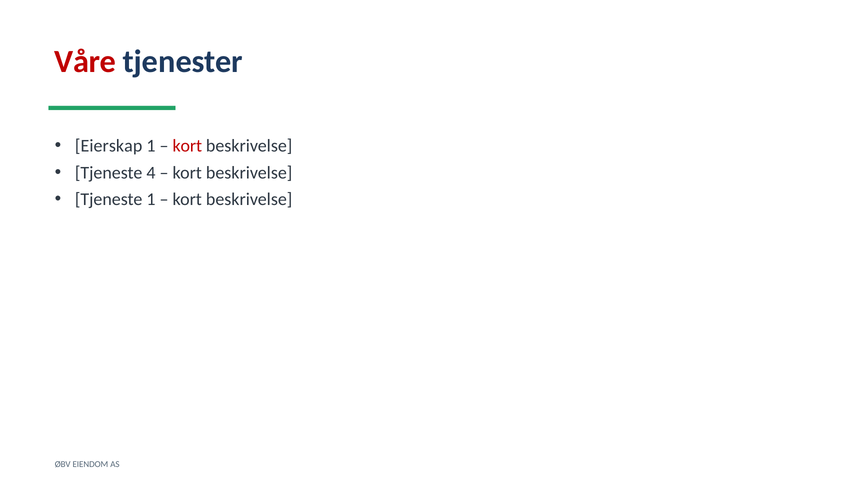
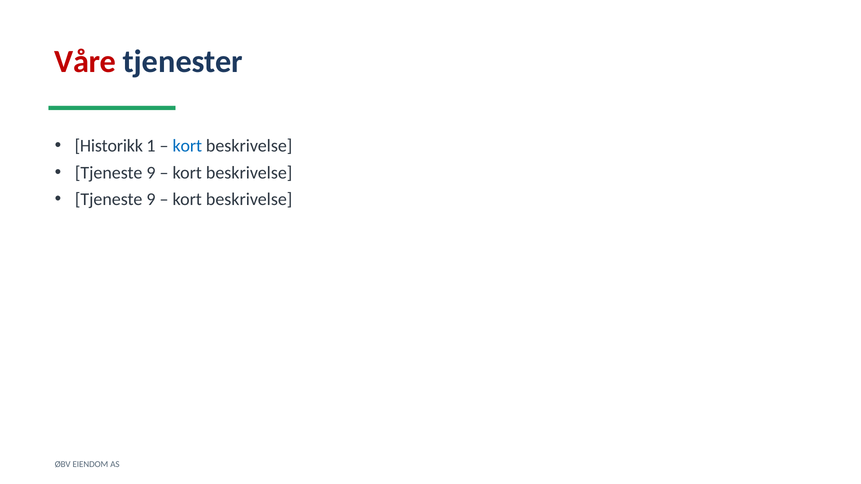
Eierskap: Eierskap -> Historikk (109, 146)
kort colour: red -> blue (187, 146)
4: 4 -> 9 (151, 173)
1: 1 -> 9 (151, 200)
